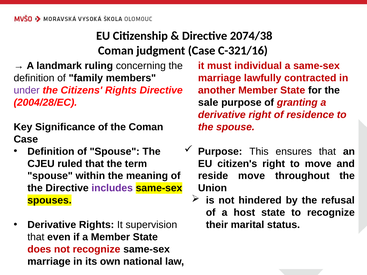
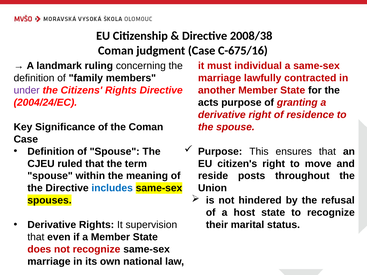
2074/38: 2074/38 -> 2008/38 (251, 36)
C-321/16: C-321/16 -> C-675/16 (243, 51)
2004/28/EC: 2004/28/EC -> 2004/24/EC (45, 103)
sale: sale -> acts (208, 103)
reside move: move -> posts (252, 176)
includes colour: purple -> blue (112, 188)
